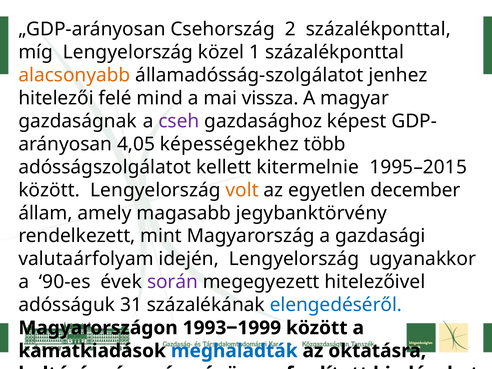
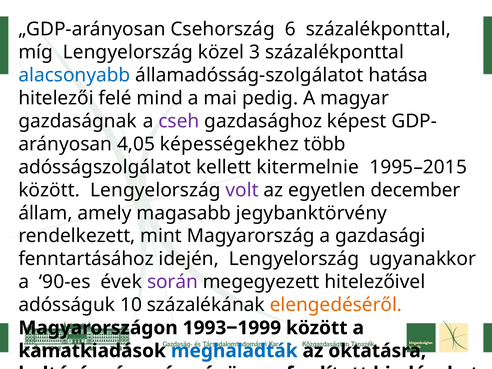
2: 2 -> 6 (290, 29)
1: 1 -> 3 (255, 52)
alacsonyabb colour: orange -> blue (74, 75)
jenhez: jenhez -> hatása (398, 75)
vissza: vissza -> pedig (270, 98)
volt colour: orange -> purple (242, 190)
valutaárfolyam: valutaárfolyam -> fenntartásához (86, 259)
31: 31 -> 10 (131, 305)
elengedéséről colour: blue -> orange (336, 305)
